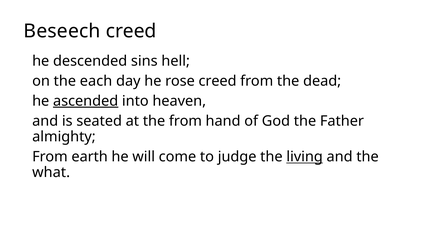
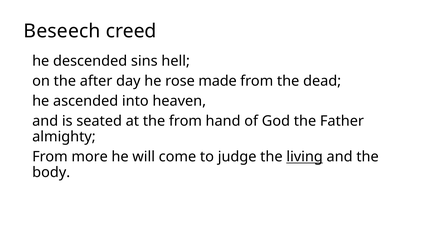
each: each -> after (96, 81)
rose creed: creed -> made (218, 81)
ascended underline: present -> none (86, 101)
earth: earth -> more (90, 157)
what: what -> body (51, 173)
